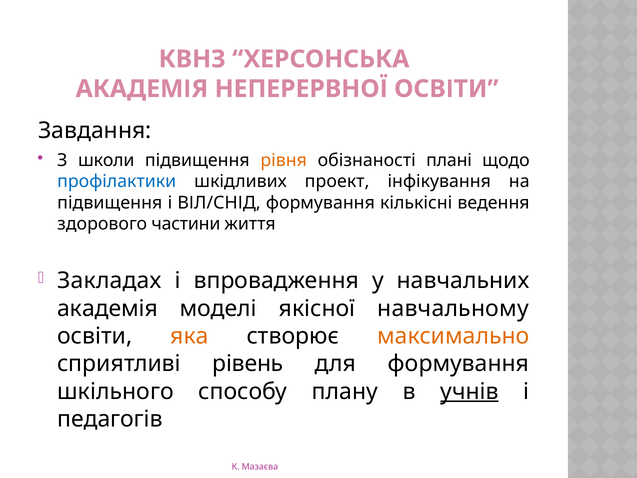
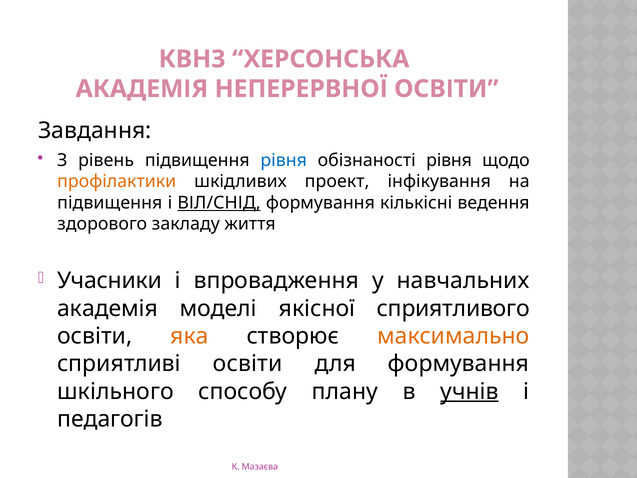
школи: школи -> рівень (106, 160)
рівня colour: orange -> blue (284, 160)
обізнаності плані: плані -> рівня (449, 160)
профілактики colour: blue -> orange (117, 181)
ВІЛ/СНІД underline: none -> present (219, 203)
частини: частини -> закладу (186, 224)
Закладах: Закладах -> Учасники (110, 281)
навчальному: навчальному -> сприятливого (453, 308)
сприятливі рівень: рівень -> освіти (248, 364)
